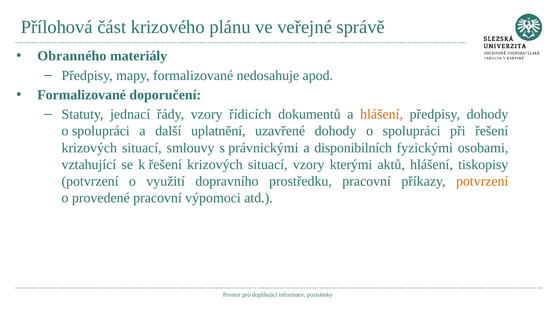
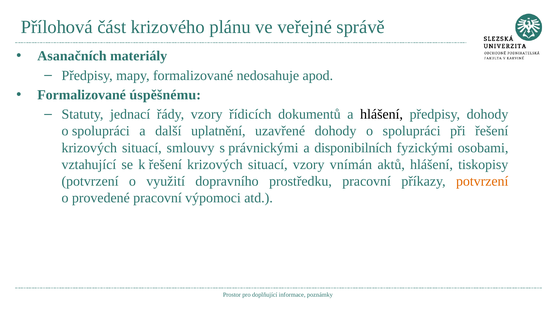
Obranného: Obranného -> Asanačních (72, 56)
doporučení: doporučení -> úspěšnému (165, 95)
hlášení colour: orange -> black (382, 114)
kterými: kterými -> vnímán (351, 164)
